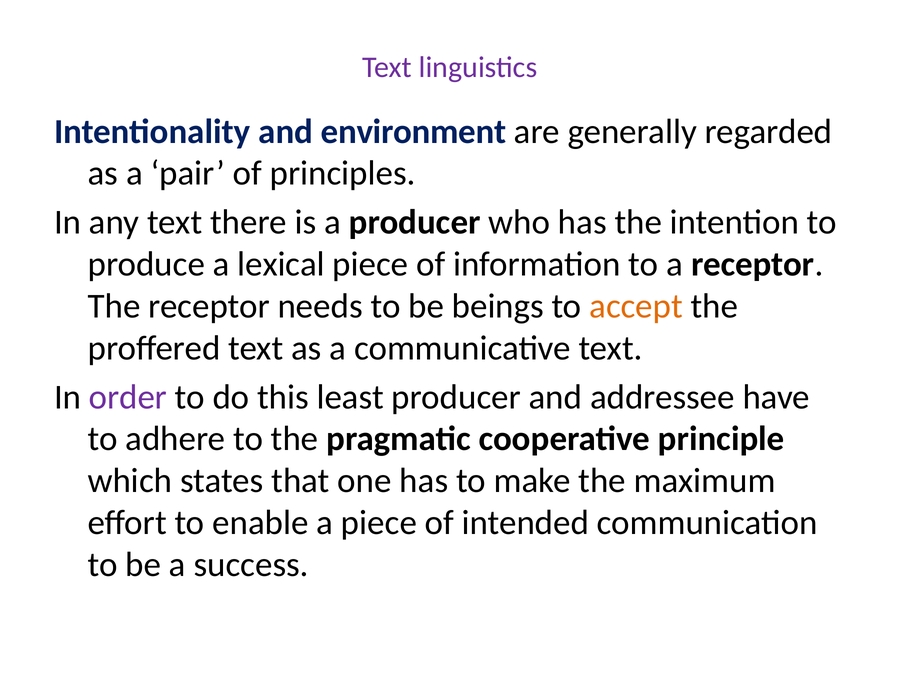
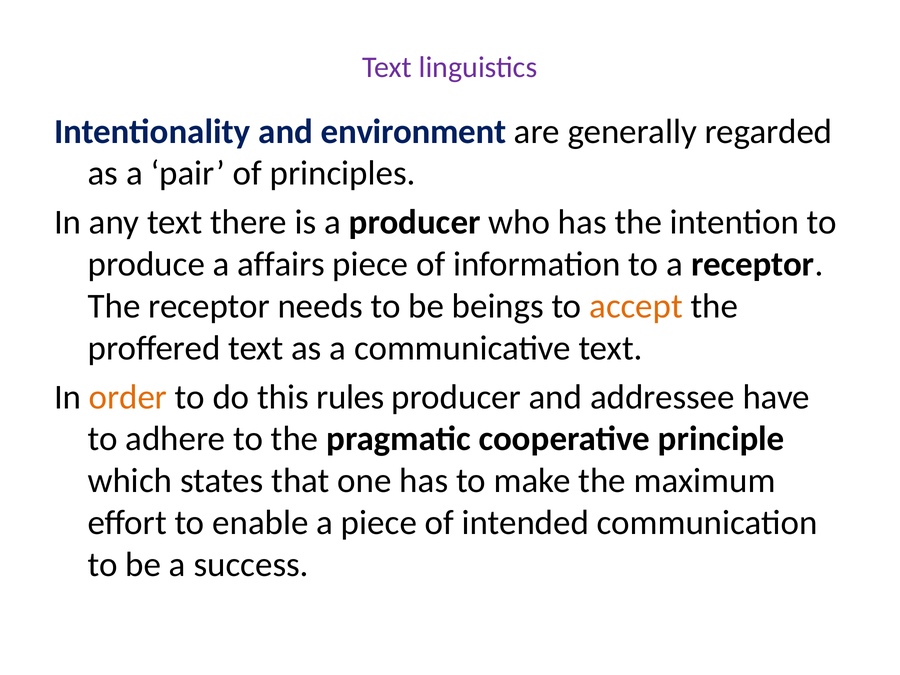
lexical: lexical -> affairs (281, 264)
order colour: purple -> orange (128, 397)
least: least -> rules (350, 397)
